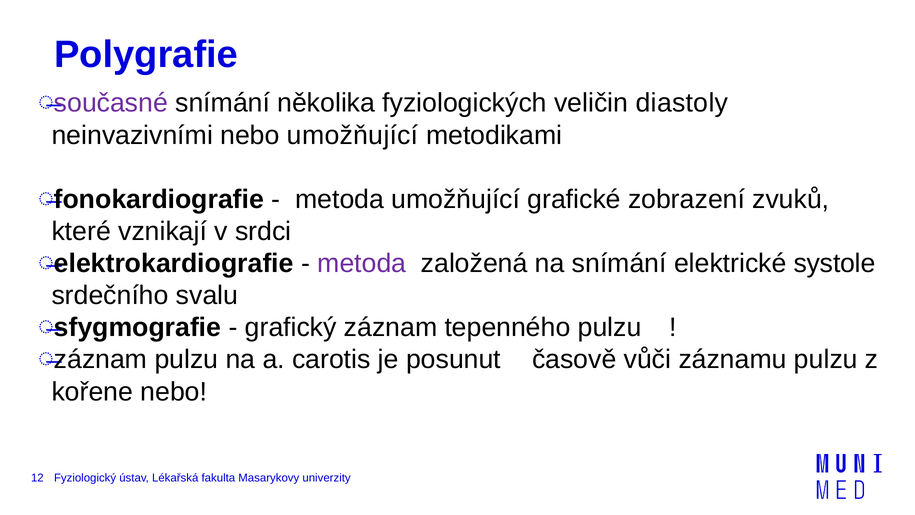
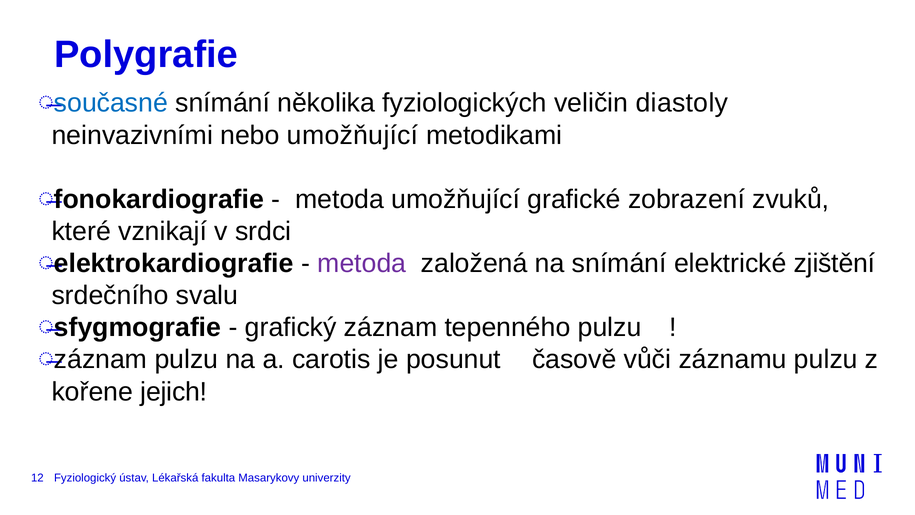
současné colour: purple -> blue (111, 103)
systole: systole -> zjištění (835, 263)
kořene nebo: nebo -> jejich (174, 391)
